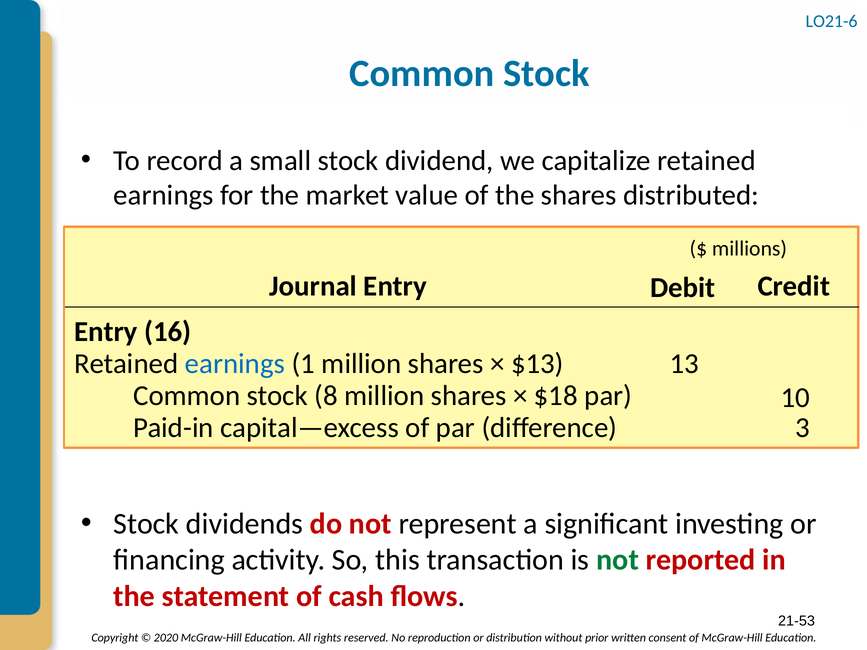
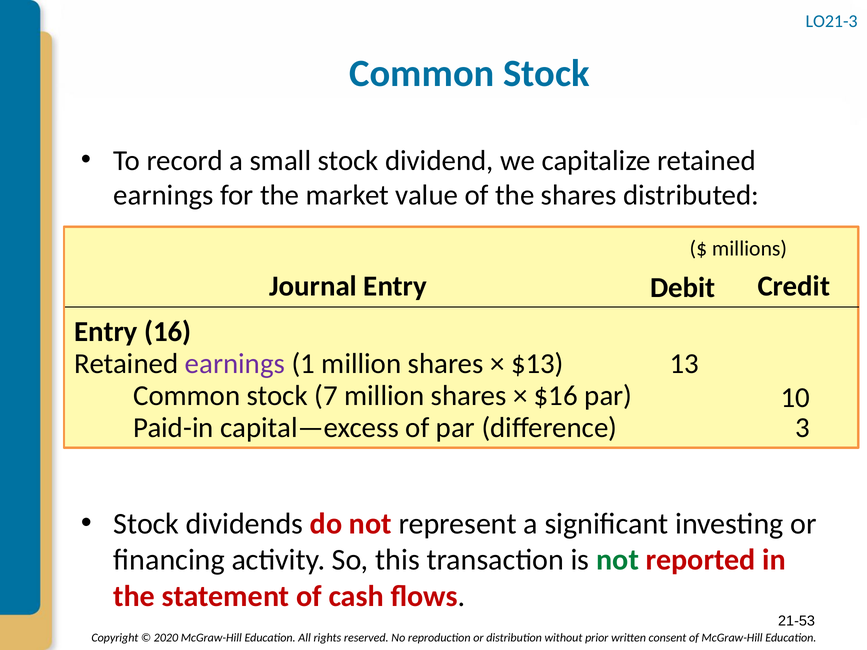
LO21-6: LO21-6 -> LO21-3 (832, 21)
earnings colour: blue -> purple (235, 364)
8: 8 -> 7 (326, 396)
$18: $18 -> $16 (556, 396)
